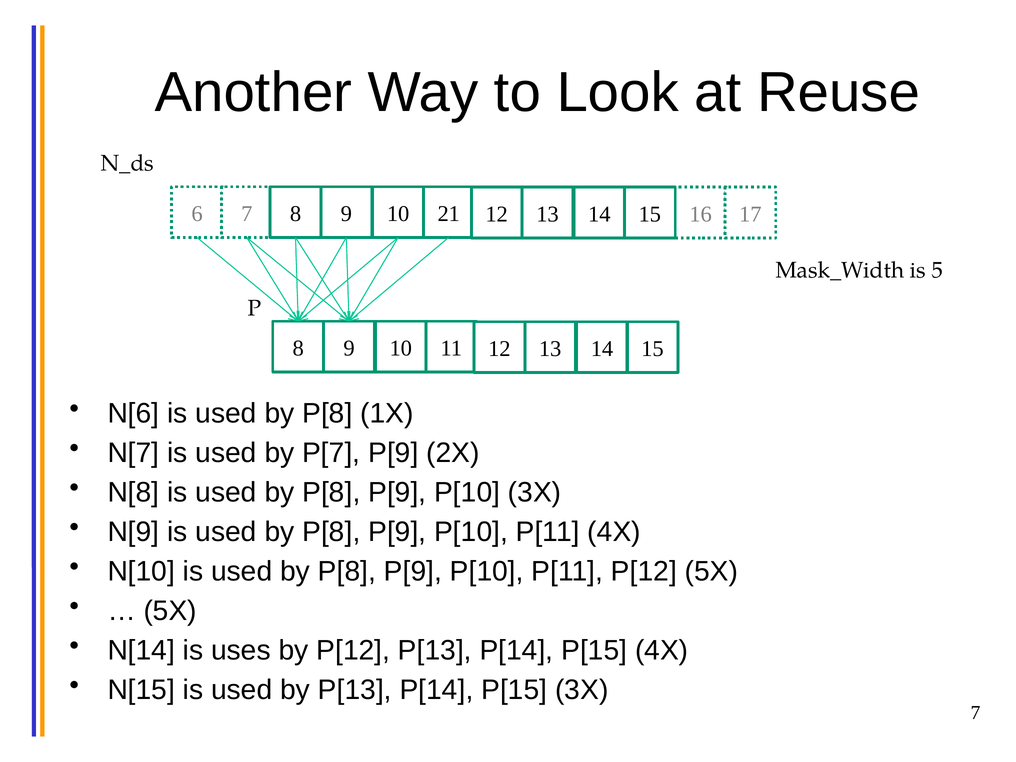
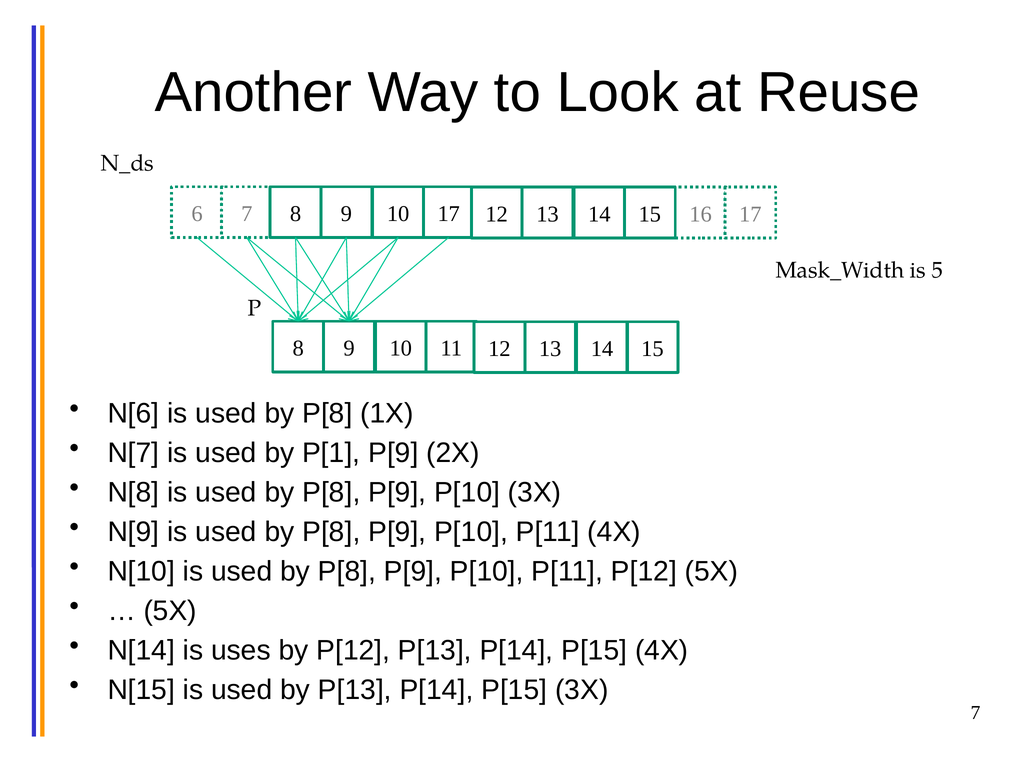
10 21: 21 -> 17 (449, 214)
P[7: P[7 -> P[1 (331, 453)
